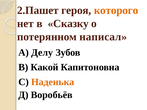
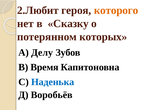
2.Пашет: 2.Пашет -> 2.Любит (38, 10)
написал: написал -> которых (103, 37)
Какой: Какой -> Время (44, 67)
Наденька colour: orange -> blue (53, 82)
